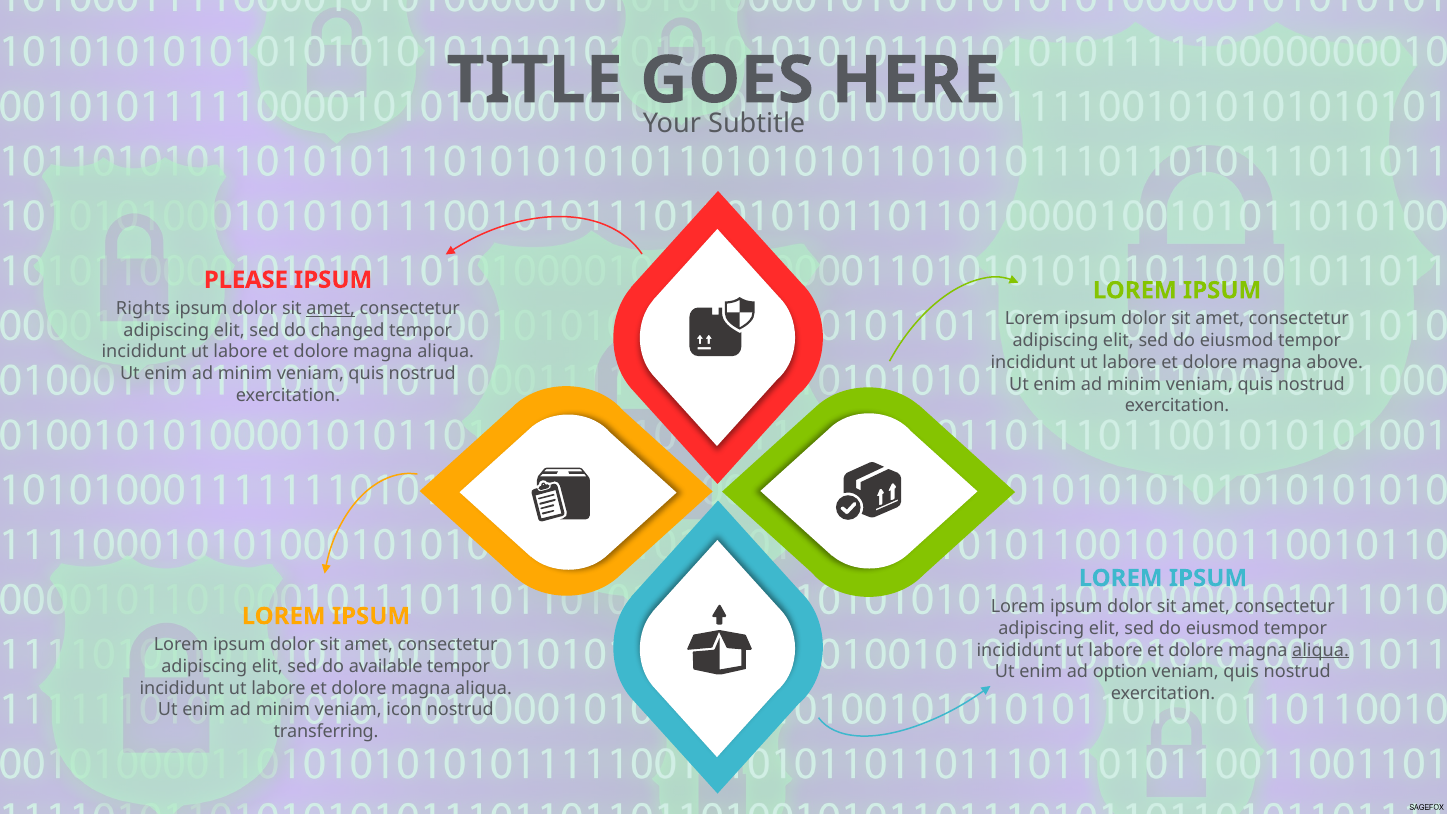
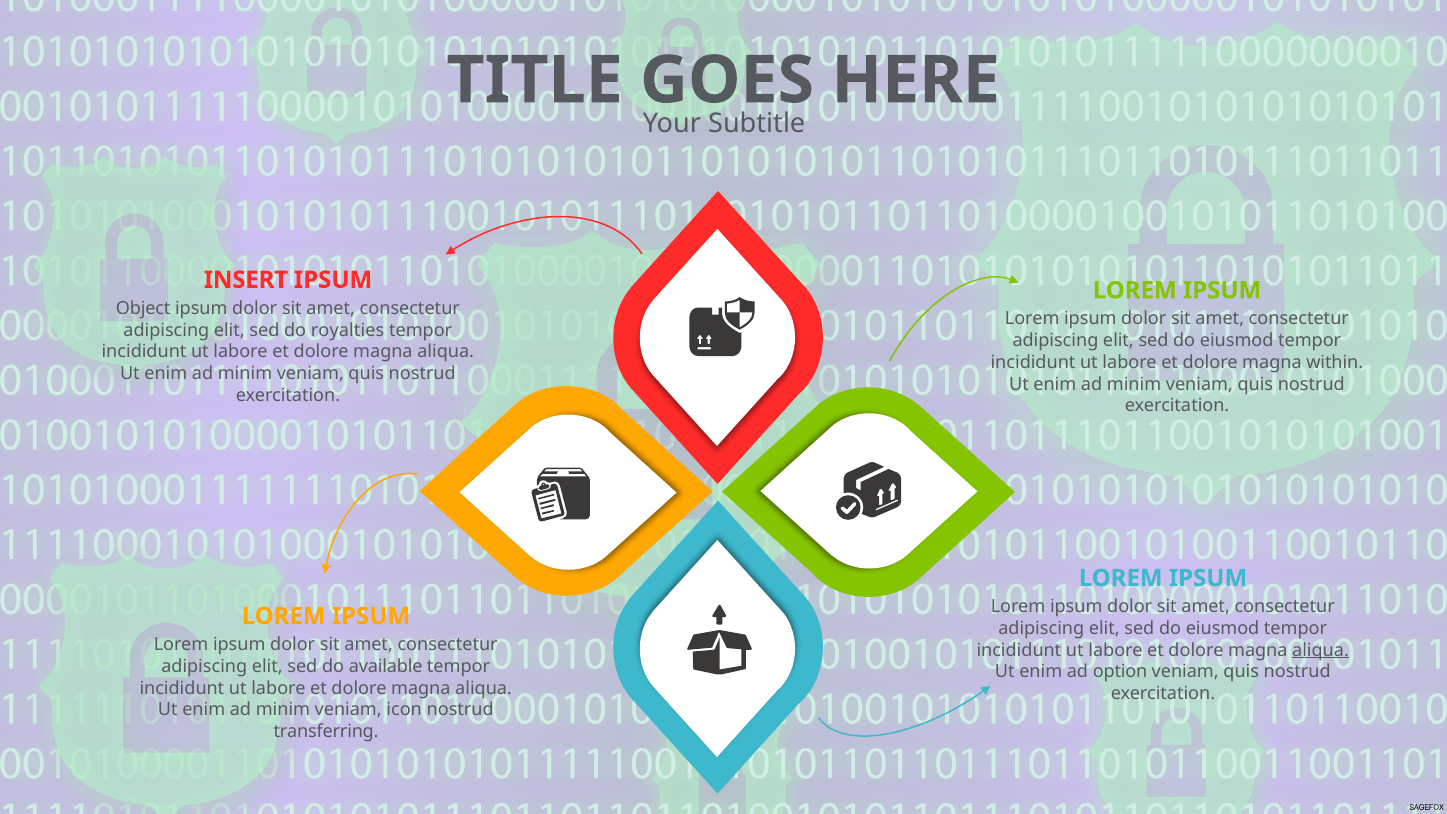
PLEASE: PLEASE -> INSERT (246, 280)
Rights: Rights -> Object (143, 308)
amet underline: present -> none (331, 308)
changed: changed -> royalties (348, 330)
above: above -> within (1335, 362)
